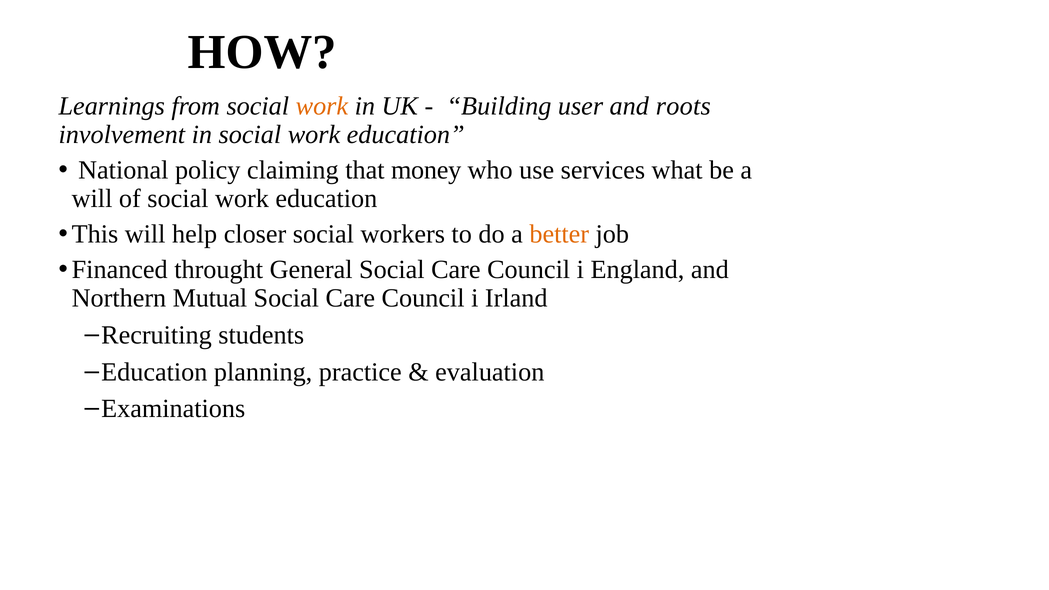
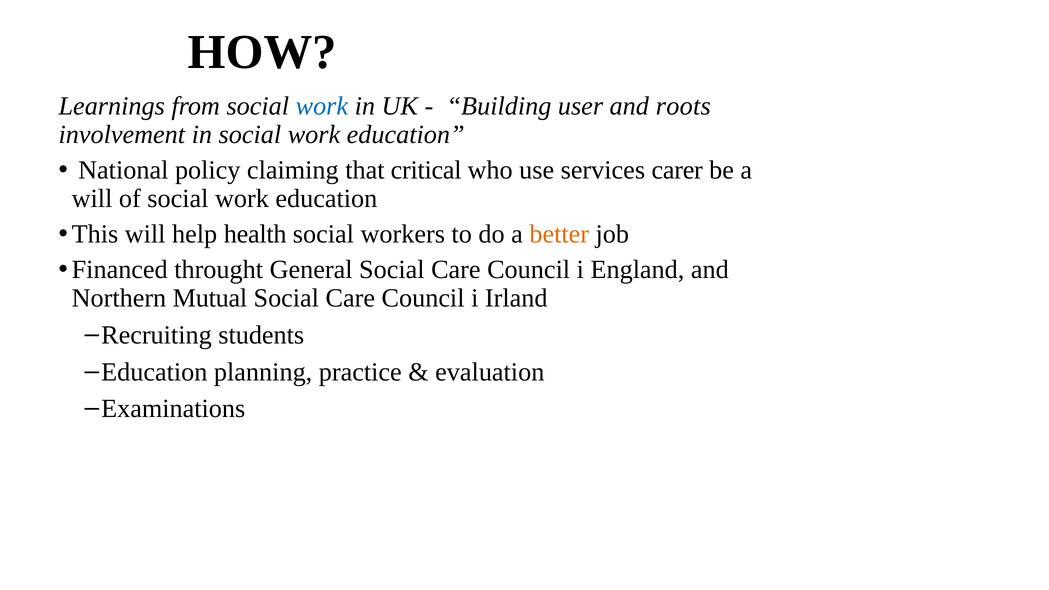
work colour: orange -> blue (322, 106)
money: money -> critical (426, 170)
what: what -> carer (677, 170)
closer: closer -> health (255, 234)
